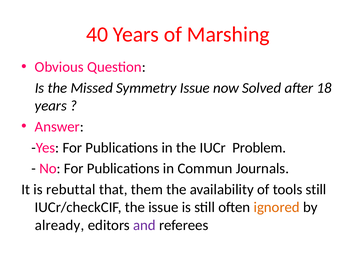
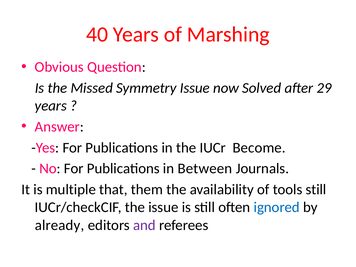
18: 18 -> 29 (324, 88)
Problem: Problem -> Become (259, 148)
Commun: Commun -> Between (205, 169)
rebuttal: rebuttal -> multiple (71, 190)
ignored colour: orange -> blue (277, 207)
